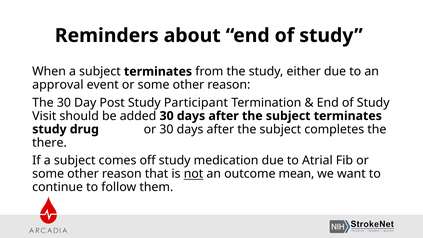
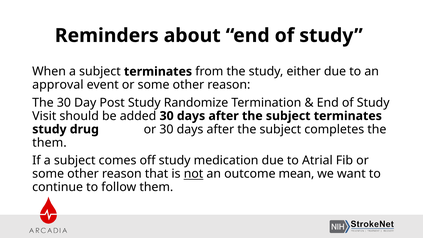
Participant: Participant -> Randomize (196, 103)
there: there -> them (49, 143)
